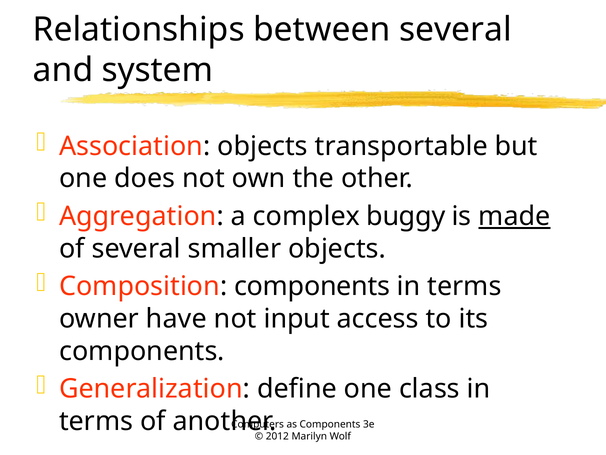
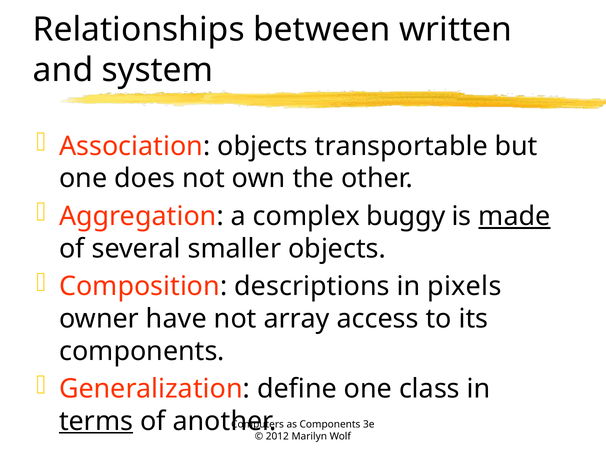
between several: several -> written (456, 30)
Composition components: components -> descriptions (312, 286)
terms: terms -> pixels (464, 286)
input: input -> array (297, 318)
terms underline: none -> present (96, 421)
